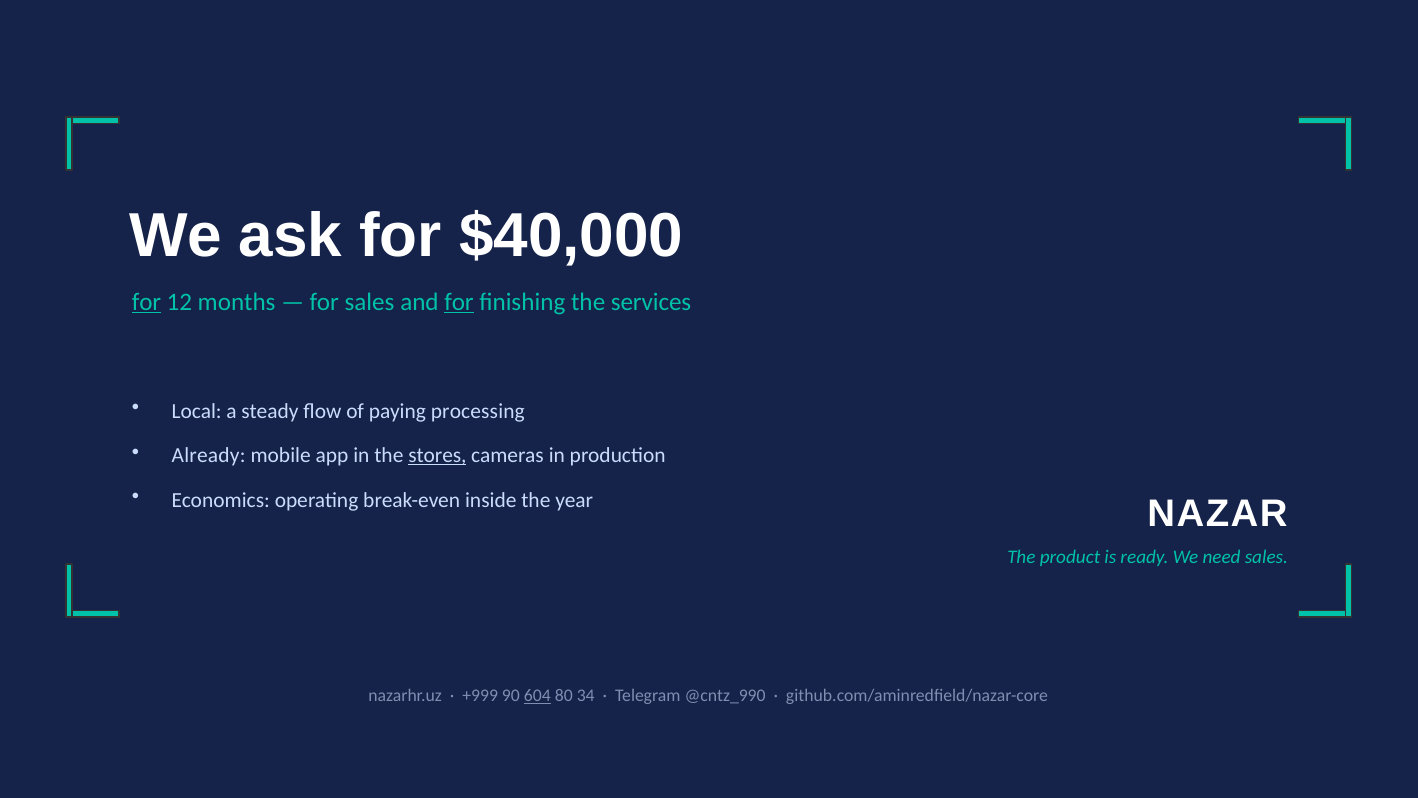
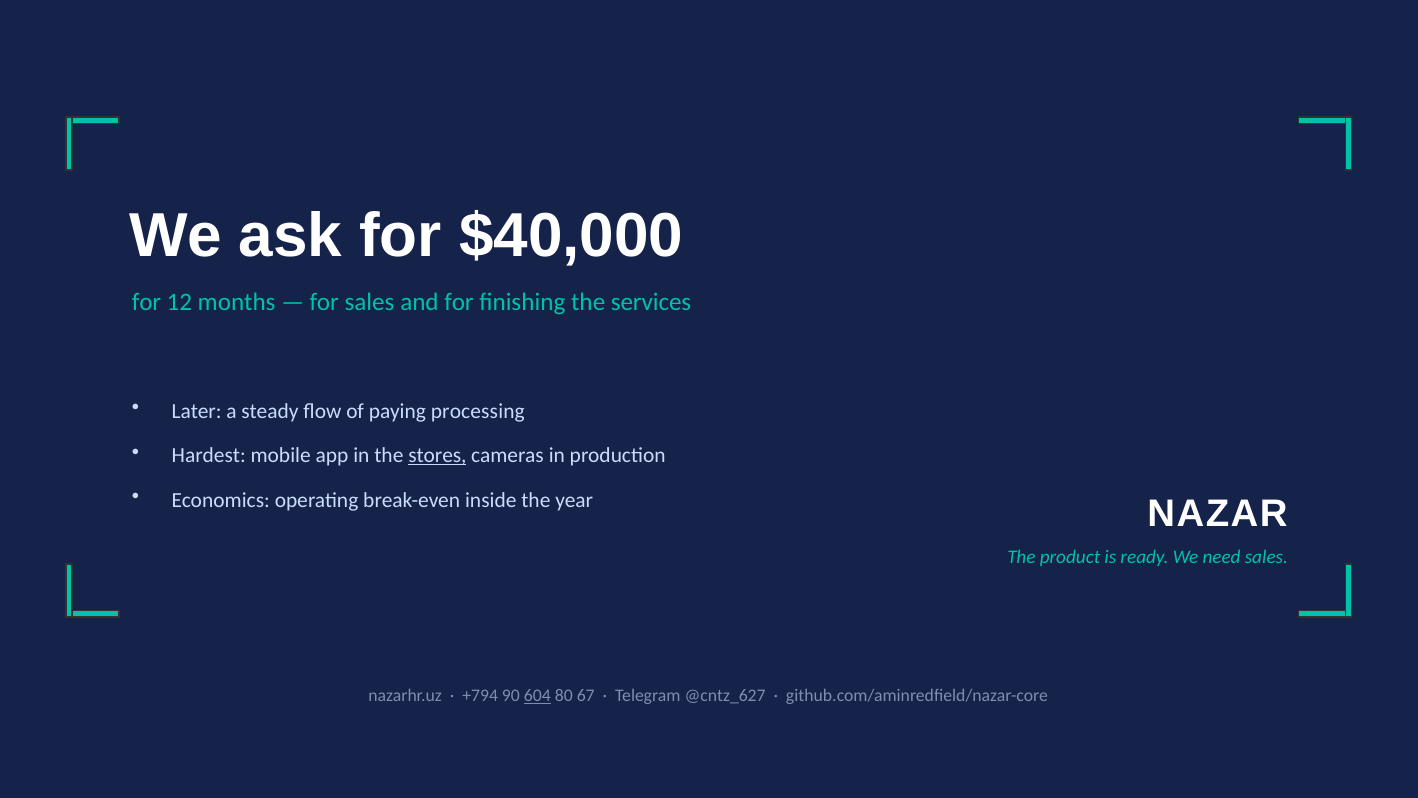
for underline: present -> none (146, 302)
for underline: present -> none (459, 302)
Local: Local -> Later (197, 411)
Already: Already -> Hardest (209, 455)
+999: +999 -> +794 (480, 695)
34: 34 -> 67 (586, 695)
@cntz_990: @cntz_990 -> @cntz_627 (725, 695)
